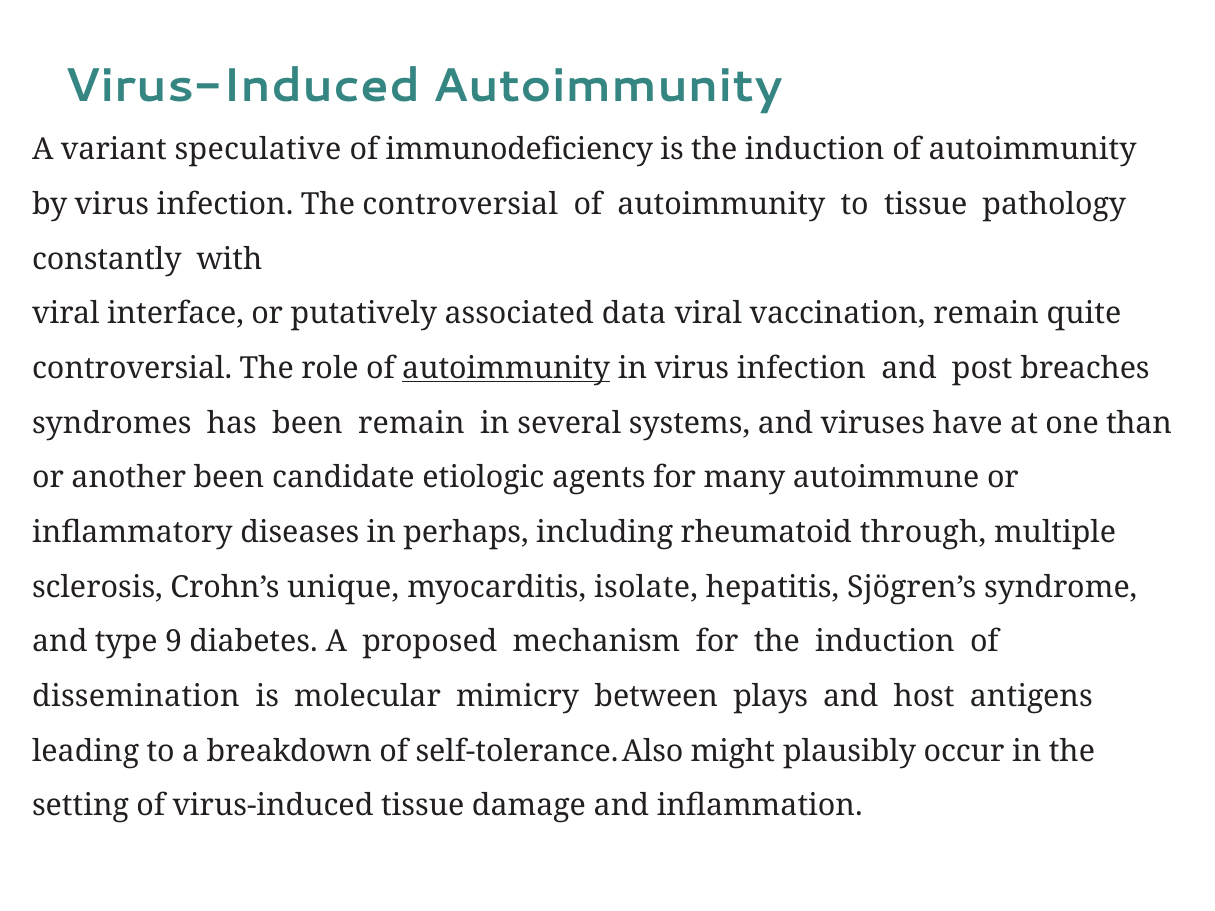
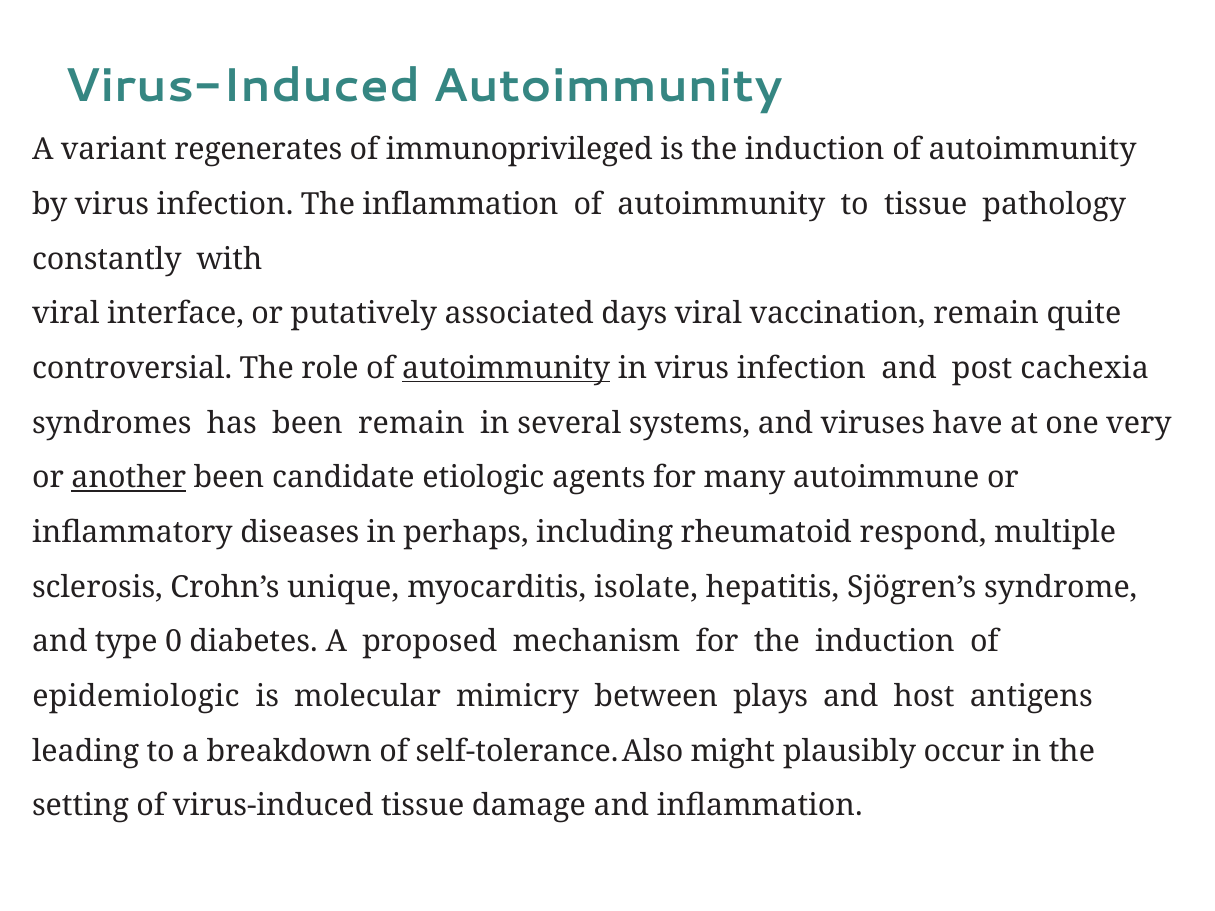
speculative: speculative -> regenerates (258, 150)
immunodeficiency: immunodeficiency -> immunoprivileged (519, 150)
The controversial: controversial -> inflammation (460, 205)
data: data -> days (634, 314)
breaches: breaches -> cachexia (1085, 369)
than: than -> very (1139, 423)
another underline: none -> present (129, 478)
through: through -> respond (923, 533)
9: 9 -> 0 (174, 642)
dissemination: dissemination -> epidemiologic (136, 697)
